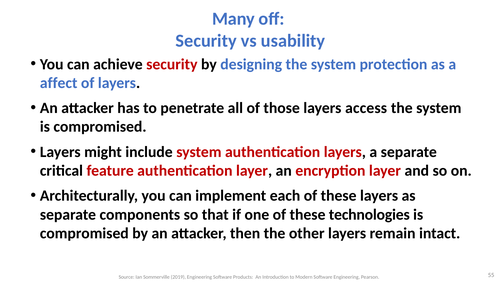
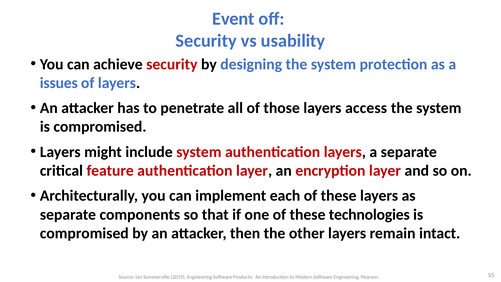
Many: Many -> Event (233, 19)
affect: affect -> issues (59, 83)
